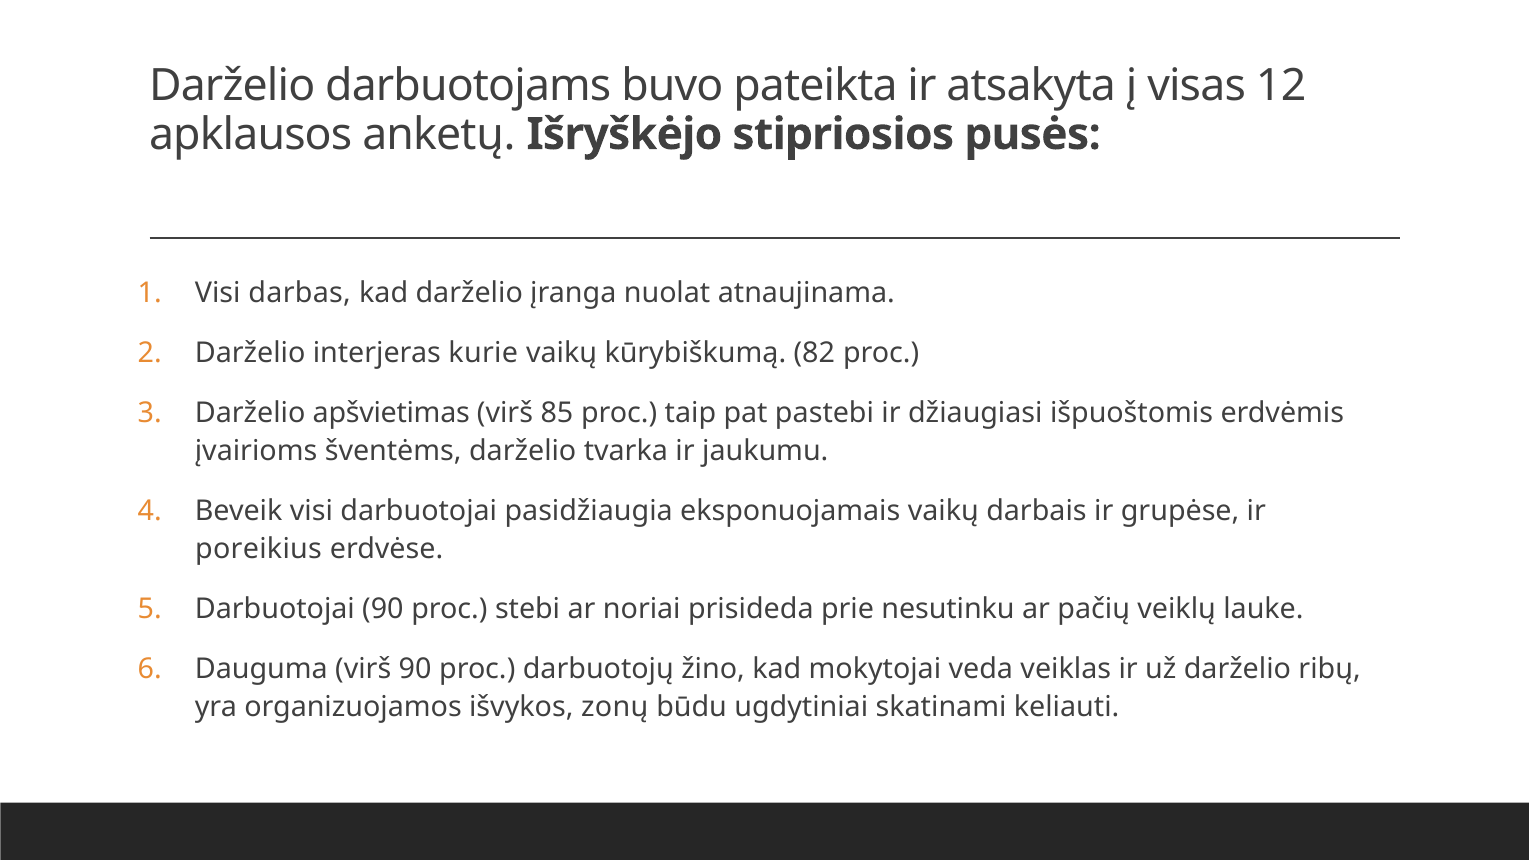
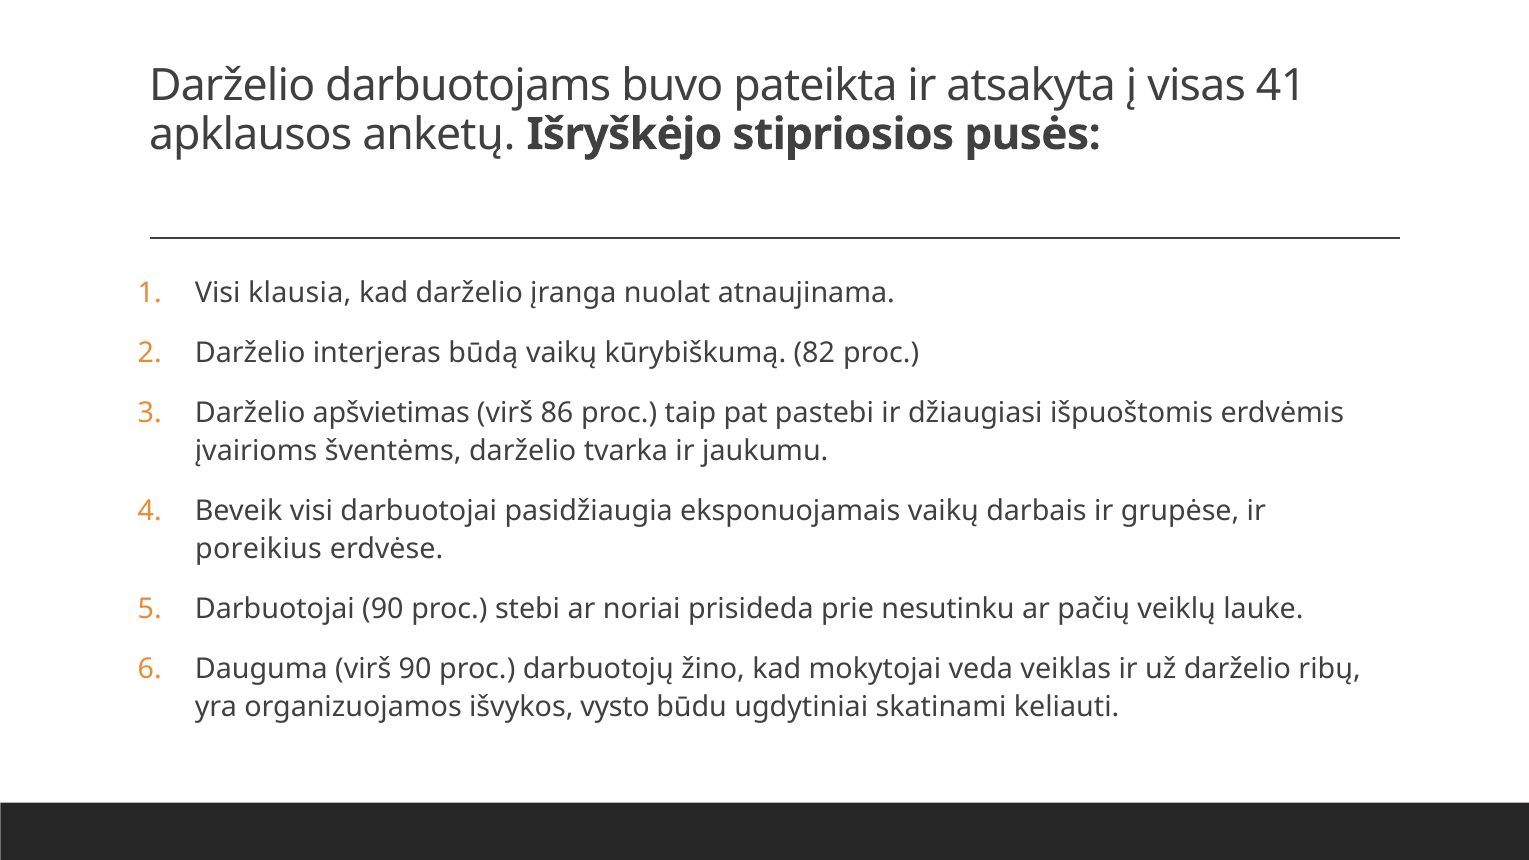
12: 12 -> 41 (1281, 86)
darbas: darbas -> klausia (300, 293)
kurie: kurie -> būdą (483, 353)
85: 85 -> 86 (557, 413)
zonų: zonų -> vysto (615, 707)
